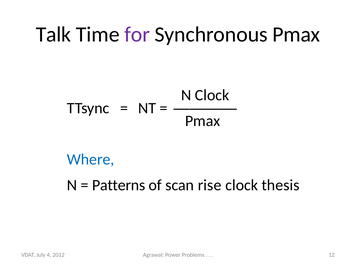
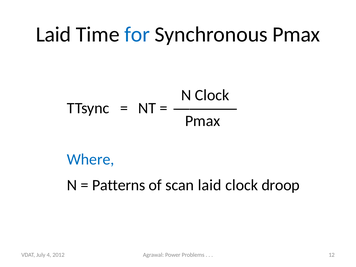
Talk: Talk -> Laid (53, 34)
for colour: purple -> blue (137, 34)
scan rise: rise -> laid (210, 185)
thesis: thesis -> droop (281, 185)
